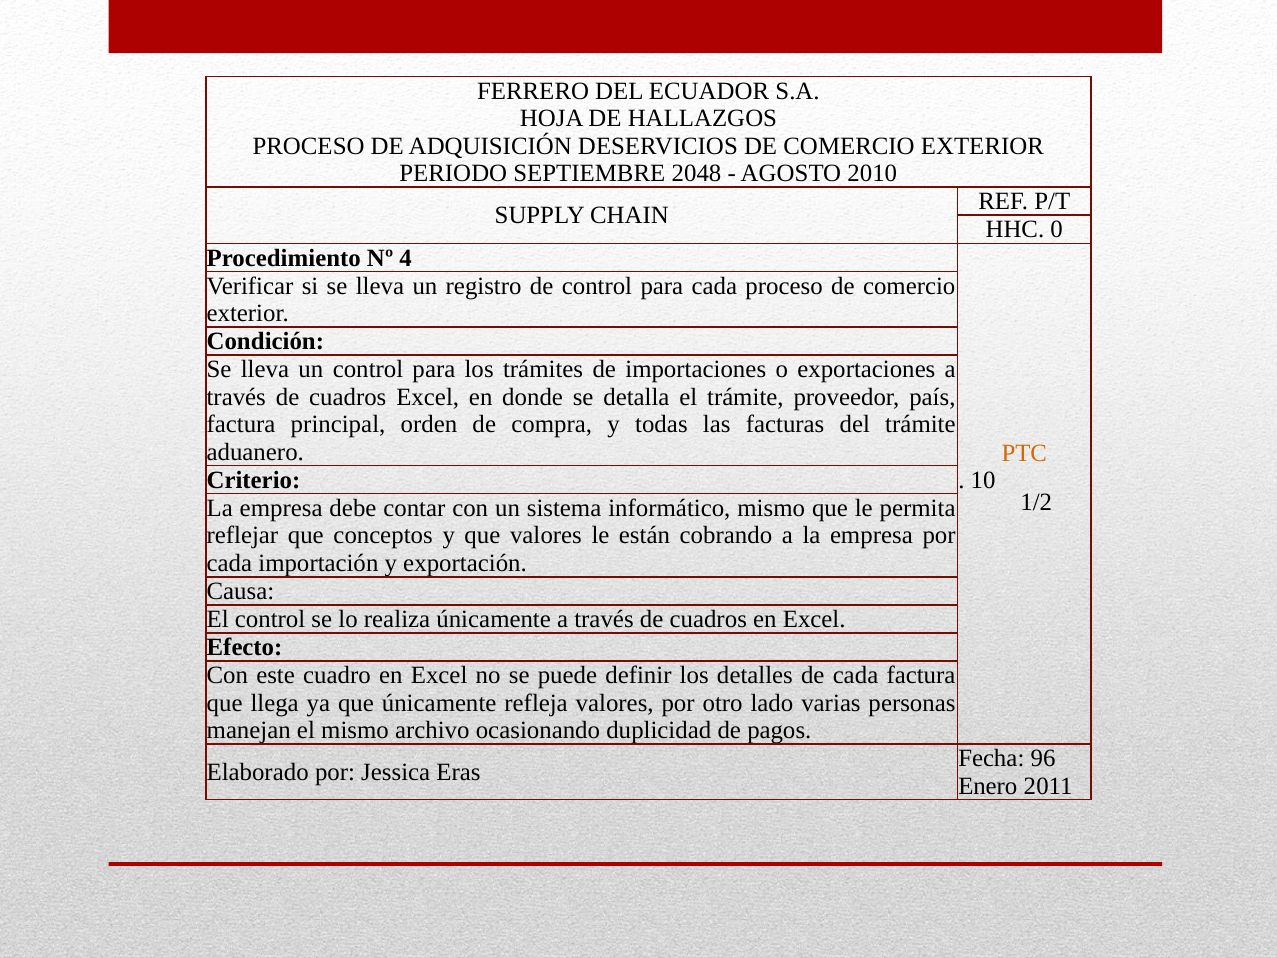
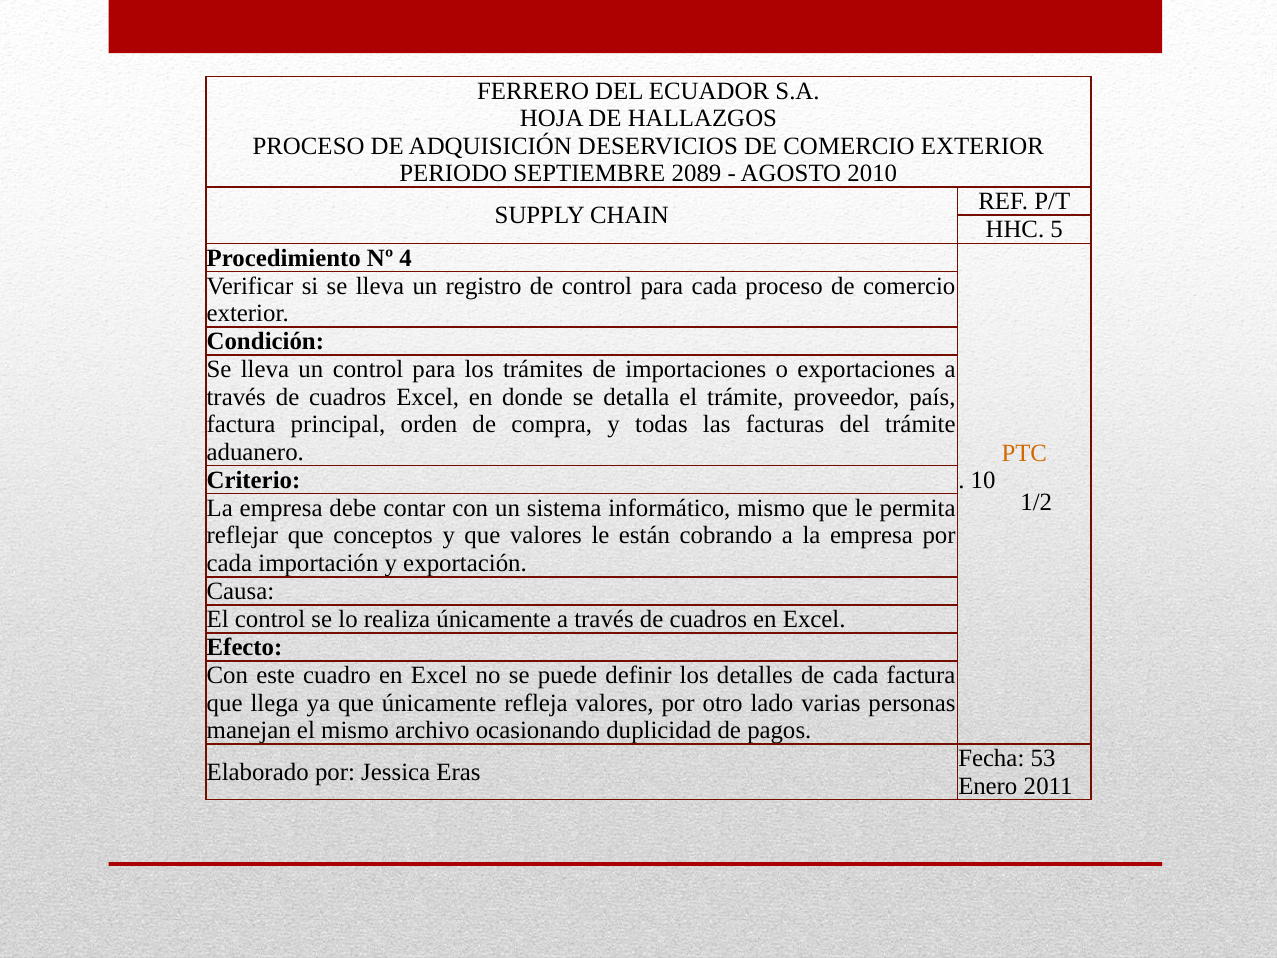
2048: 2048 -> 2089 (697, 173)
0: 0 -> 5 (1057, 230)
96: 96 -> 53 (1043, 758)
